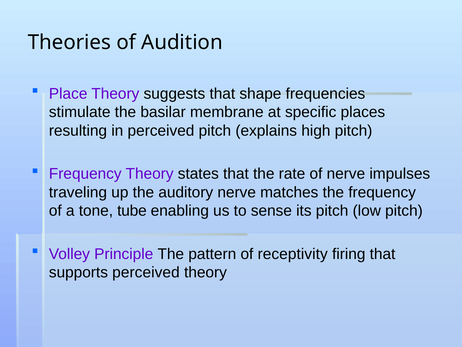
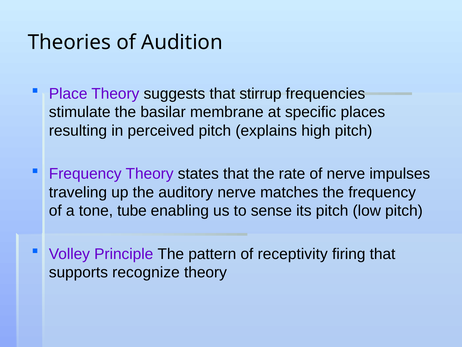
shape: shape -> stirrup (260, 93)
supports perceived: perceived -> recognize (146, 272)
